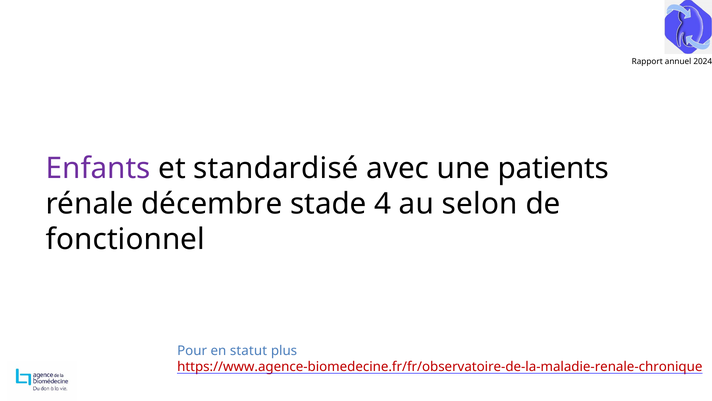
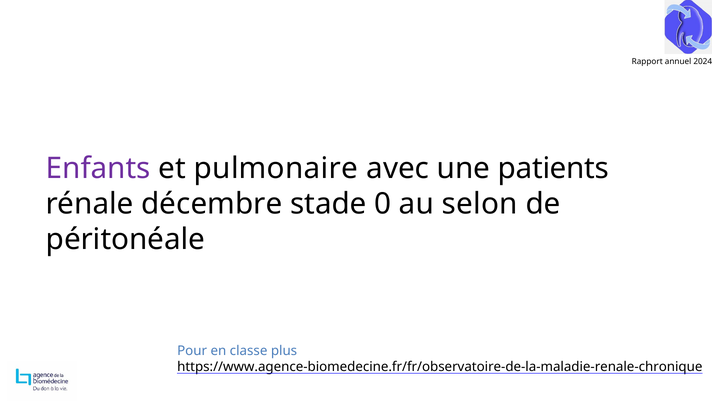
standardisé: standardisé -> pulmonaire (276, 168)
4: 4 -> 0 (383, 204)
fonctionnel: fonctionnel -> péritonéale (125, 239)
statut: statut -> classe (249, 351)
https://www.agence-biomedecine.fr/fr/observatoire-de-la-maladie-renale-chronique colour: red -> black (440, 367)
